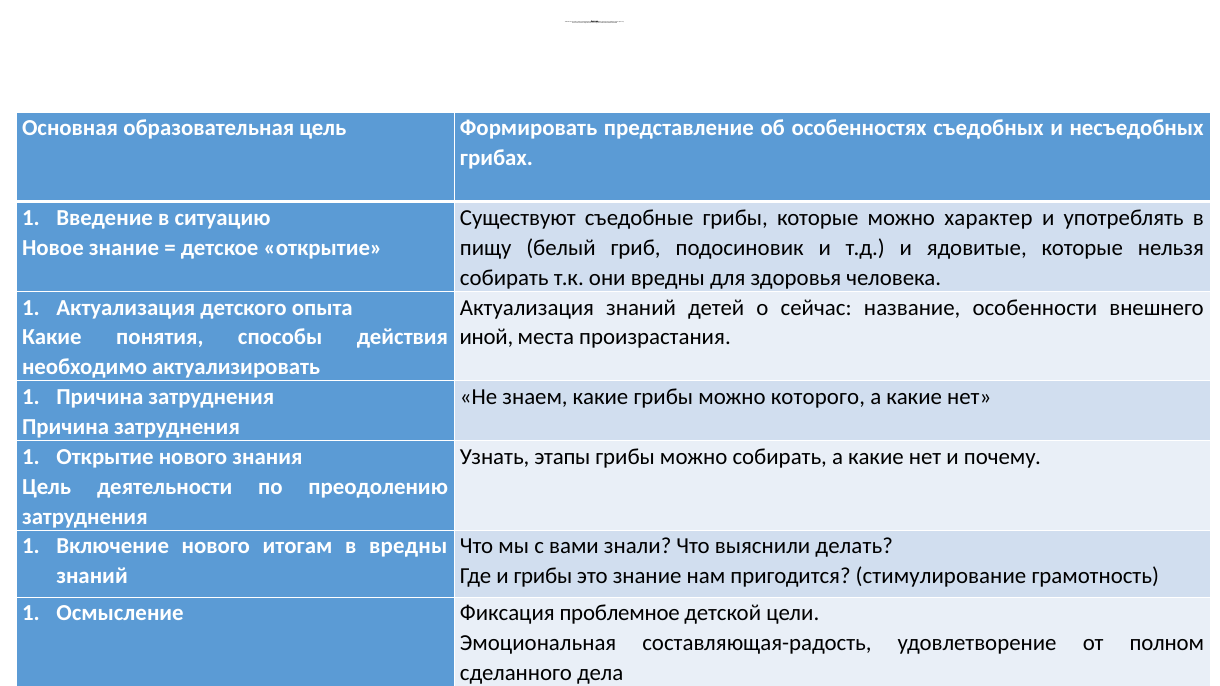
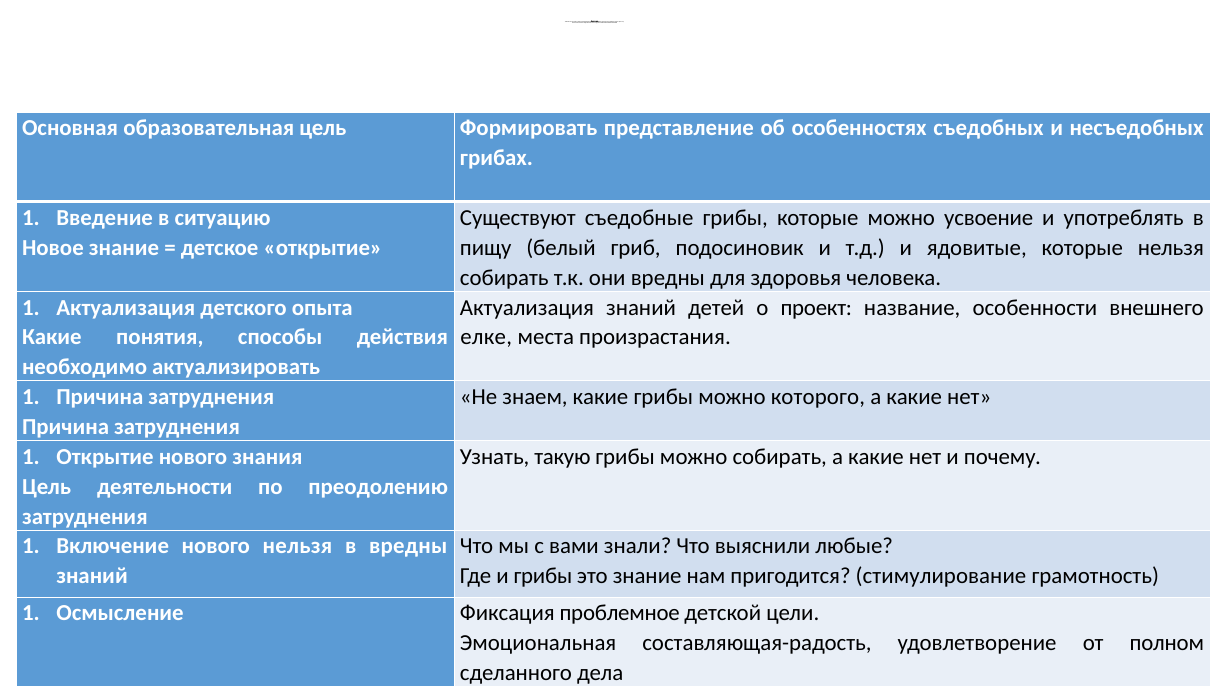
характер: характер -> усвоение (989, 218)
сейчас: сейчас -> проект (816, 308)
иной: иной -> елке (486, 337)
этапы: этапы -> такую (562, 457)
нового итогам: итогам -> нельзя (297, 547)
делать: делать -> любые (854, 547)
